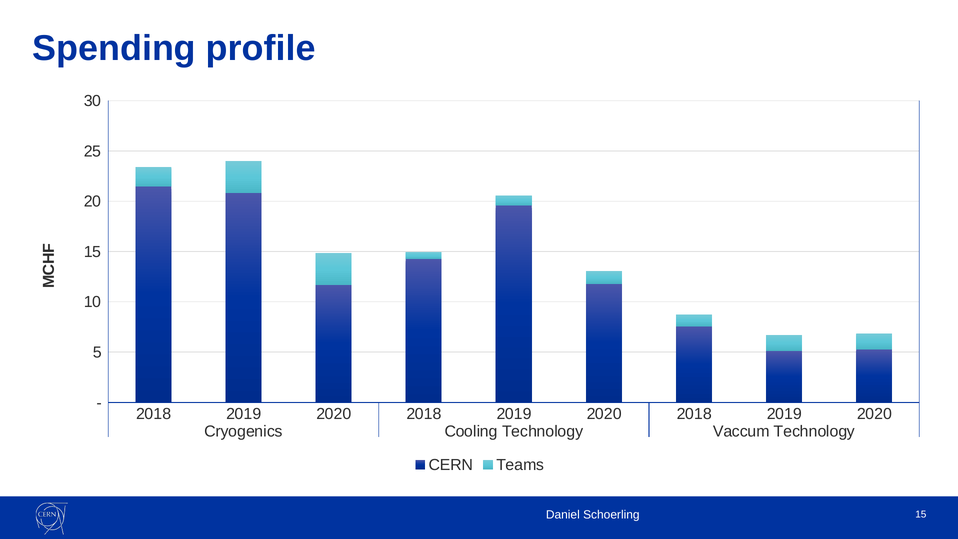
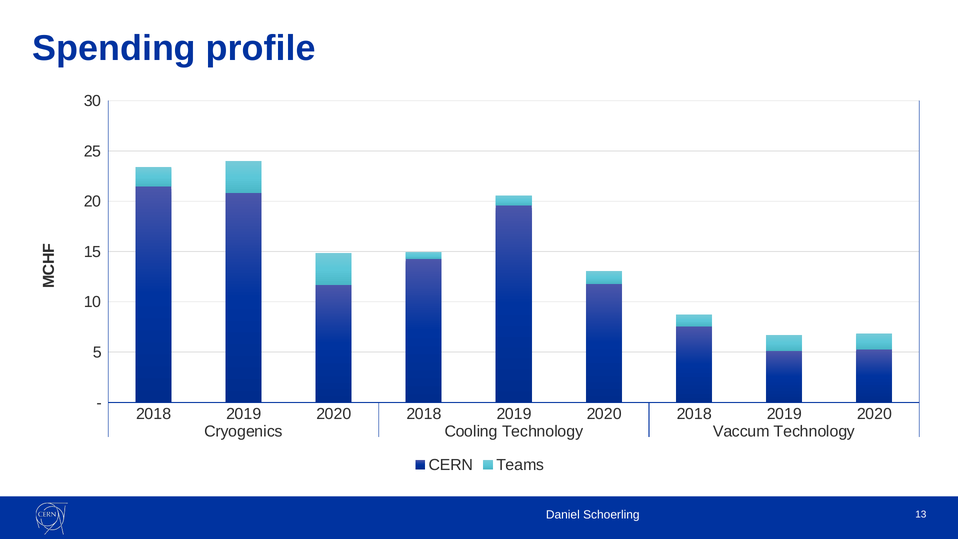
Schoerling 15: 15 -> 13 (921, 514)
